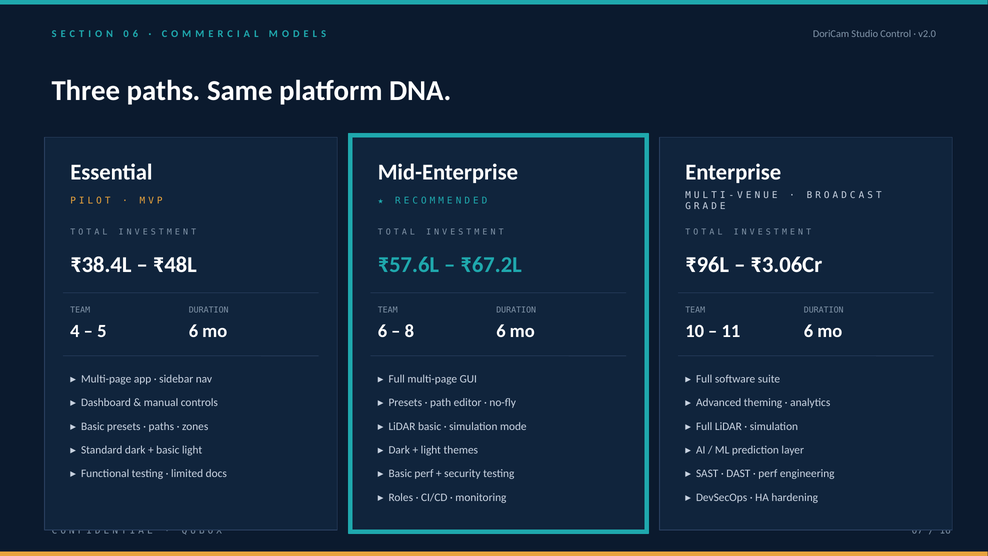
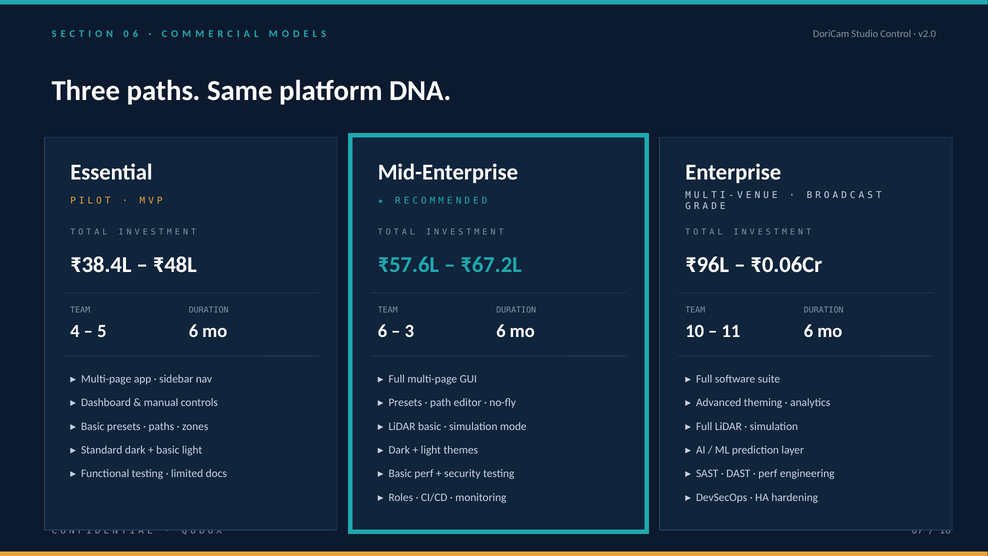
₹3.06Cr: ₹3.06Cr -> ₹0.06Cr (786, 265)
8: 8 -> 3 (409, 331)
